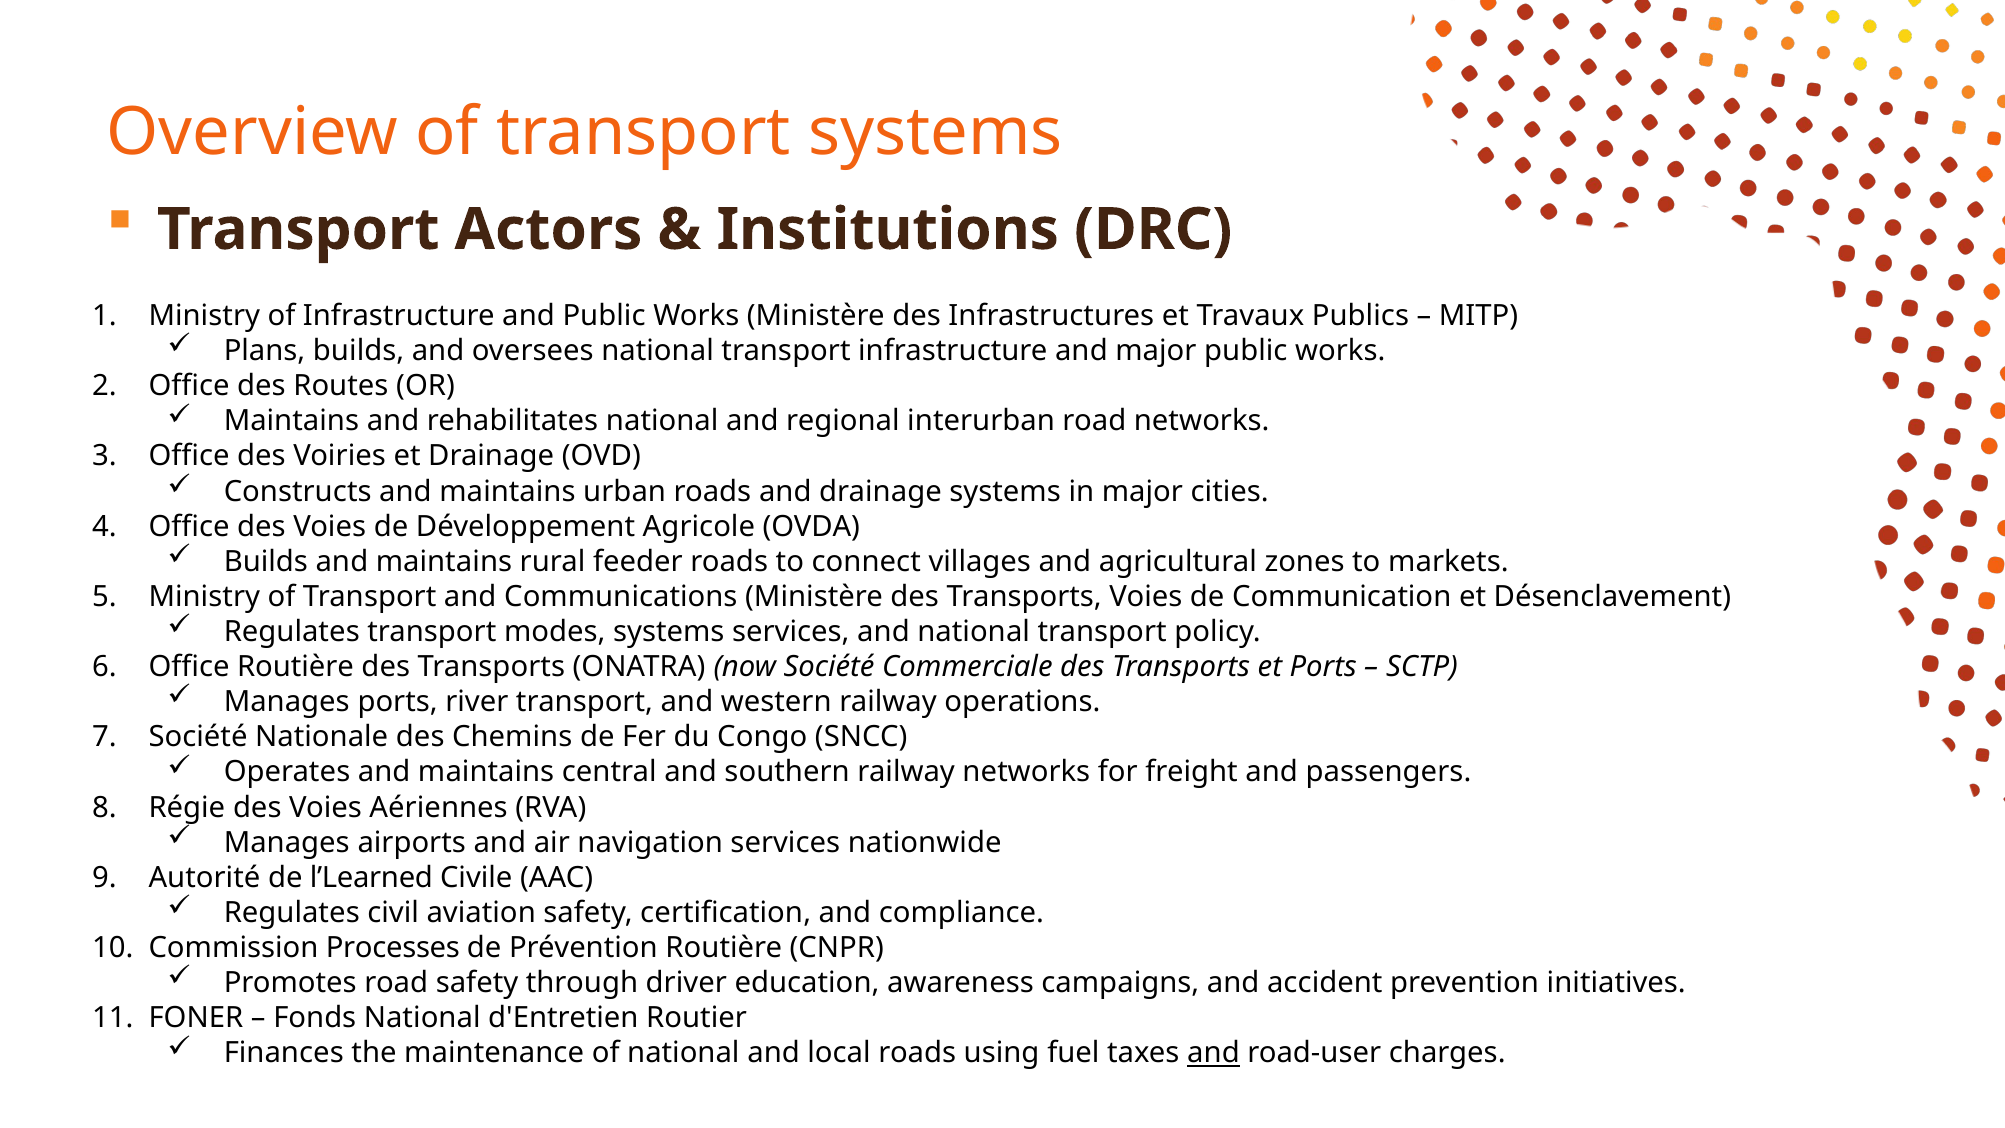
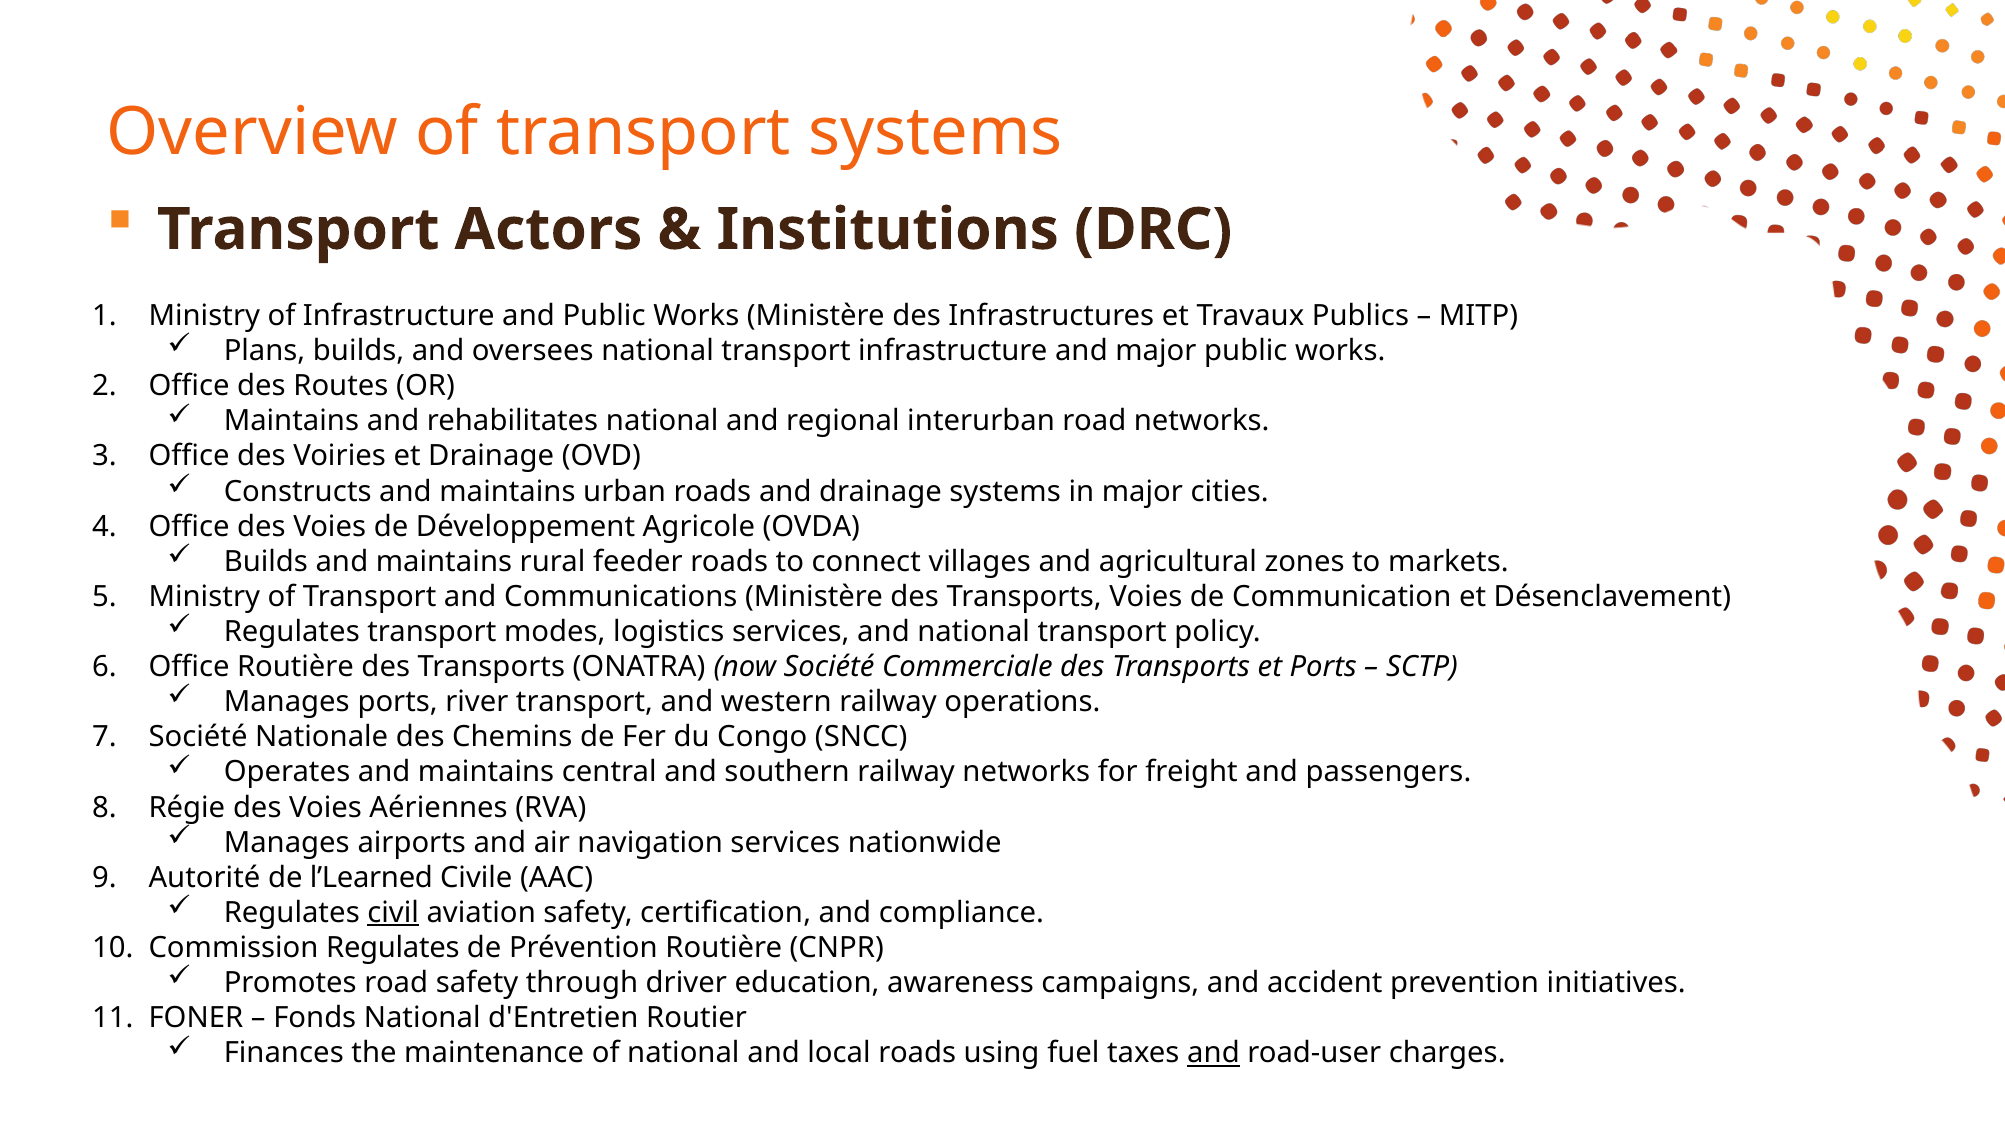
modes systems: systems -> logistics (669, 632)
civil underline: none -> present (393, 913)
Commission Processes: Processes -> Regulates (393, 948)
